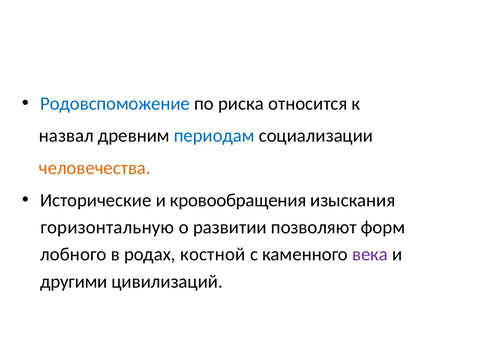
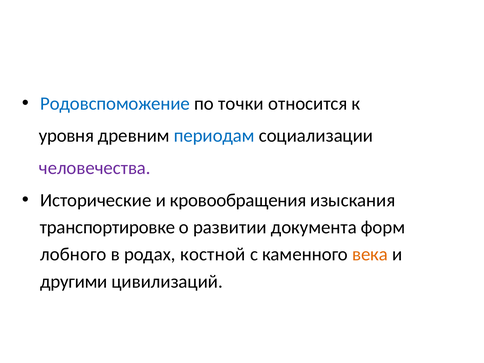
риска: риска -> точки (241, 104)
назвал: назвал -> уровня (66, 136)
человечества colour: orange -> purple (95, 168)
горизонтальную: горизонтальную -> транспортировке (108, 227)
позволяют: позволяют -> документа (314, 227)
века colour: purple -> orange (370, 254)
